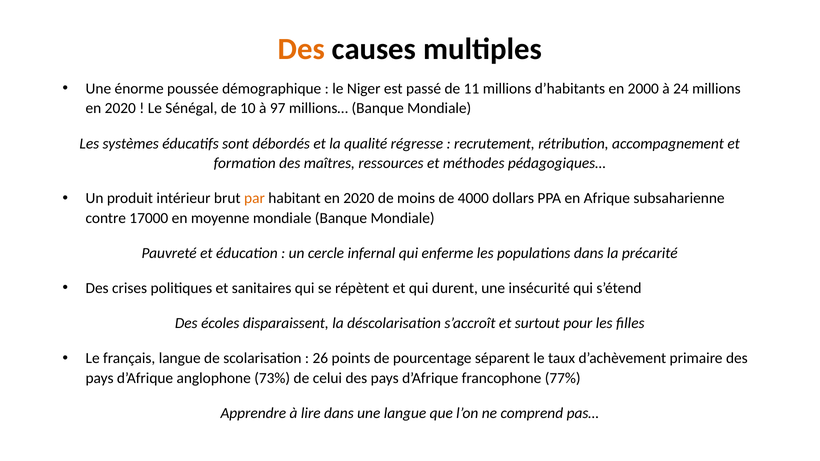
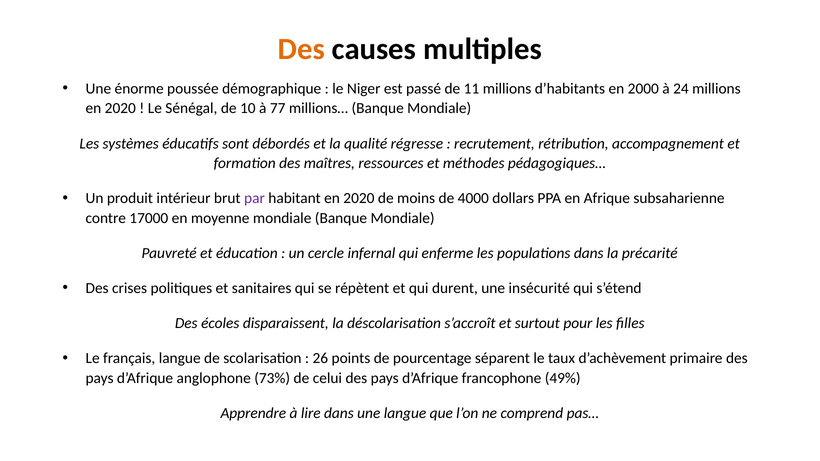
97: 97 -> 77 (278, 108)
par colour: orange -> purple (254, 198)
77%: 77% -> 49% (563, 378)
